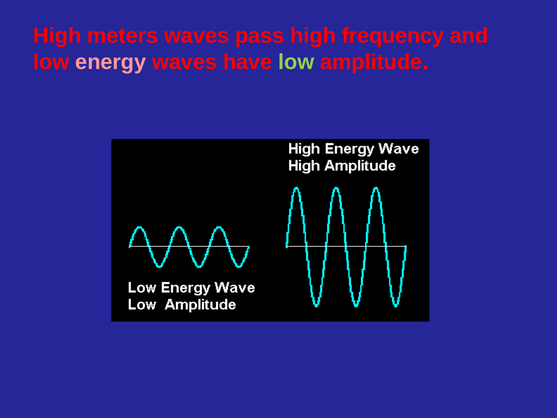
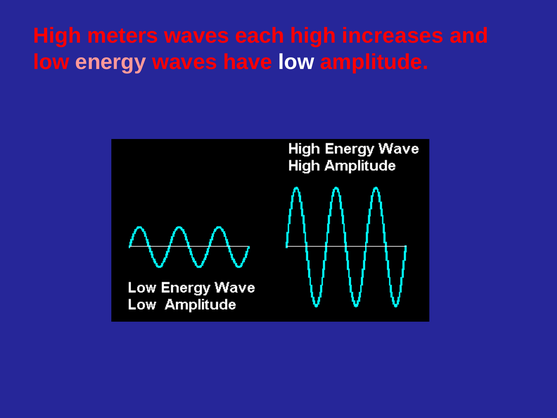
pass: pass -> each (260, 36)
frequency: frequency -> increases (393, 36)
low colour: light green -> white (296, 62)
